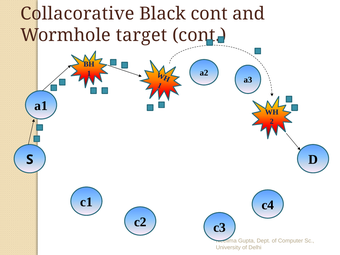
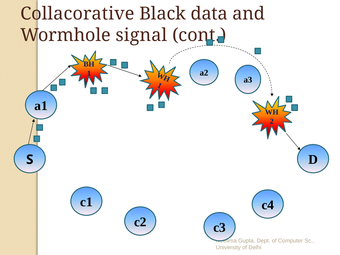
Black cont: cont -> data (209, 14)
target: target -> signal (141, 35)
